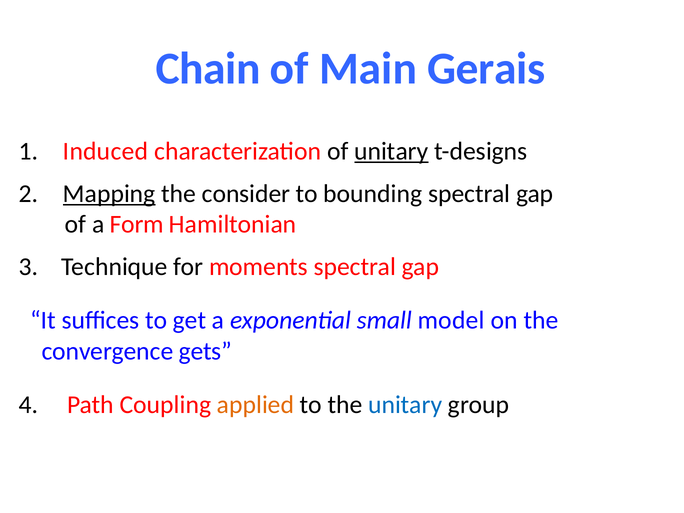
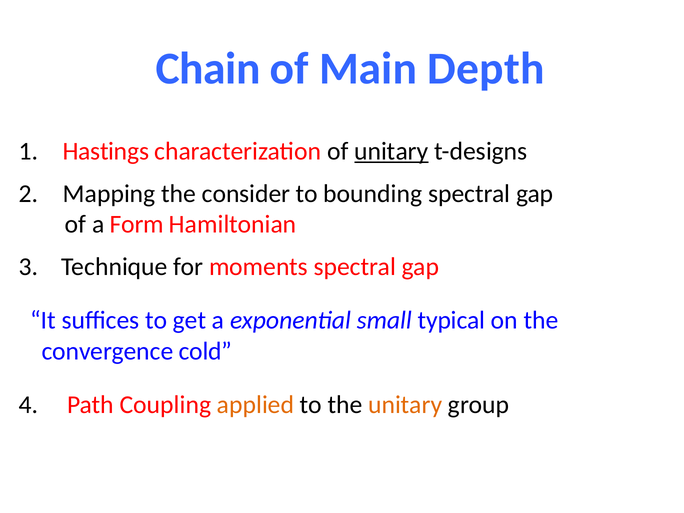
Gerais: Gerais -> Depth (486, 69)
Induced: Induced -> Hastings (106, 151)
Mapping underline: present -> none (109, 194)
model: model -> typical (451, 320)
gets: gets -> cold (205, 351)
unitary colour: blue -> orange (405, 405)
